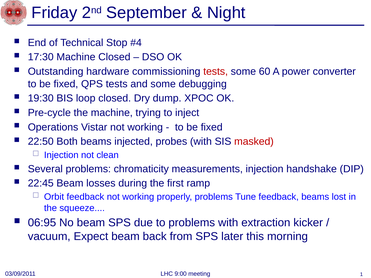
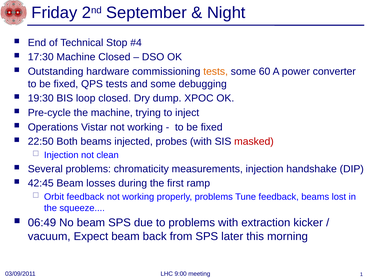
tests colour: red -> orange (216, 72)
22:45: 22:45 -> 42:45 (41, 184)
06:95: 06:95 -> 06:49 (42, 223)
